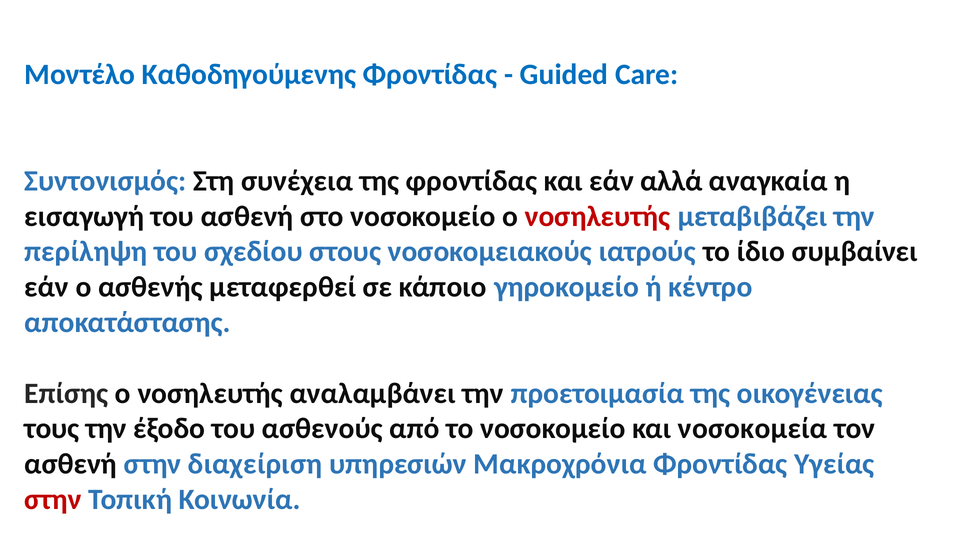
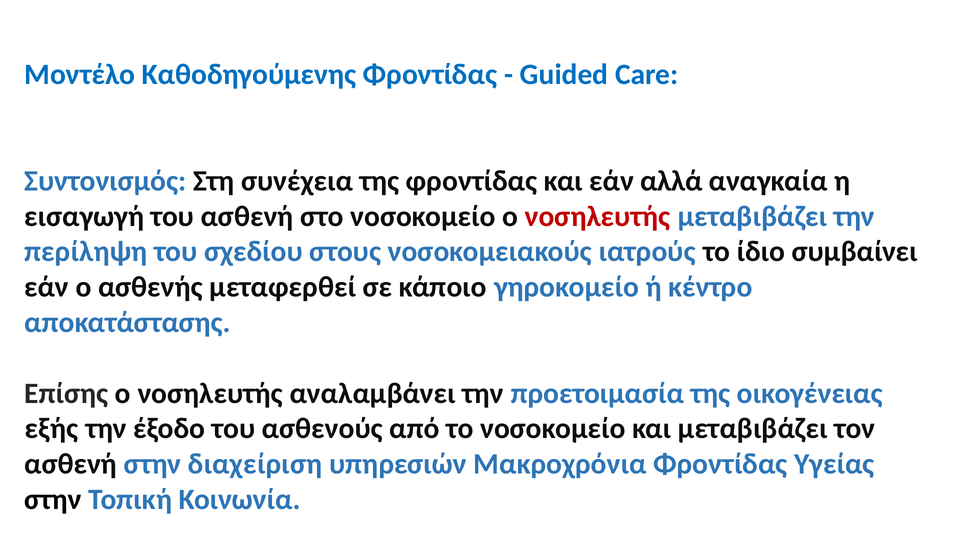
τους: τους -> εξής (51, 429)
και νοσοκομεία: νοσοκομεία -> μεταβιβάζει (753, 429)
στην colour: red -> black (53, 499)
